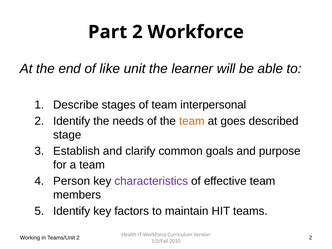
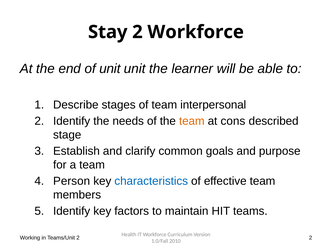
Part: Part -> Stay (108, 32)
of like: like -> unit (110, 69)
goes: goes -> cons (233, 121)
characteristics colour: purple -> blue (151, 181)
